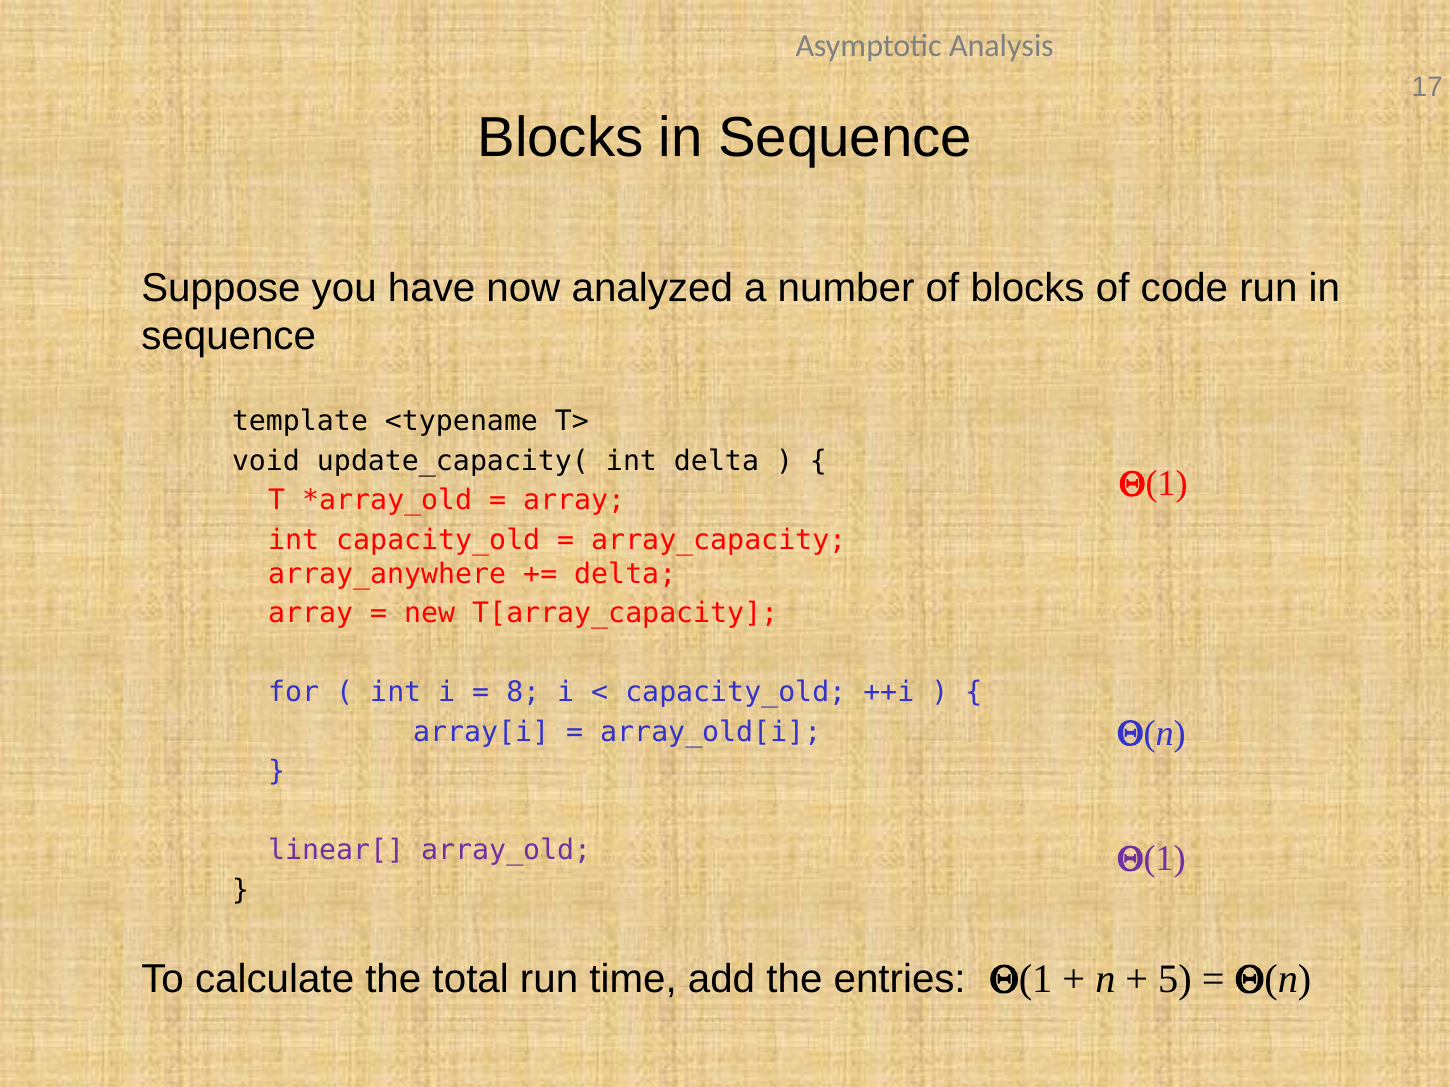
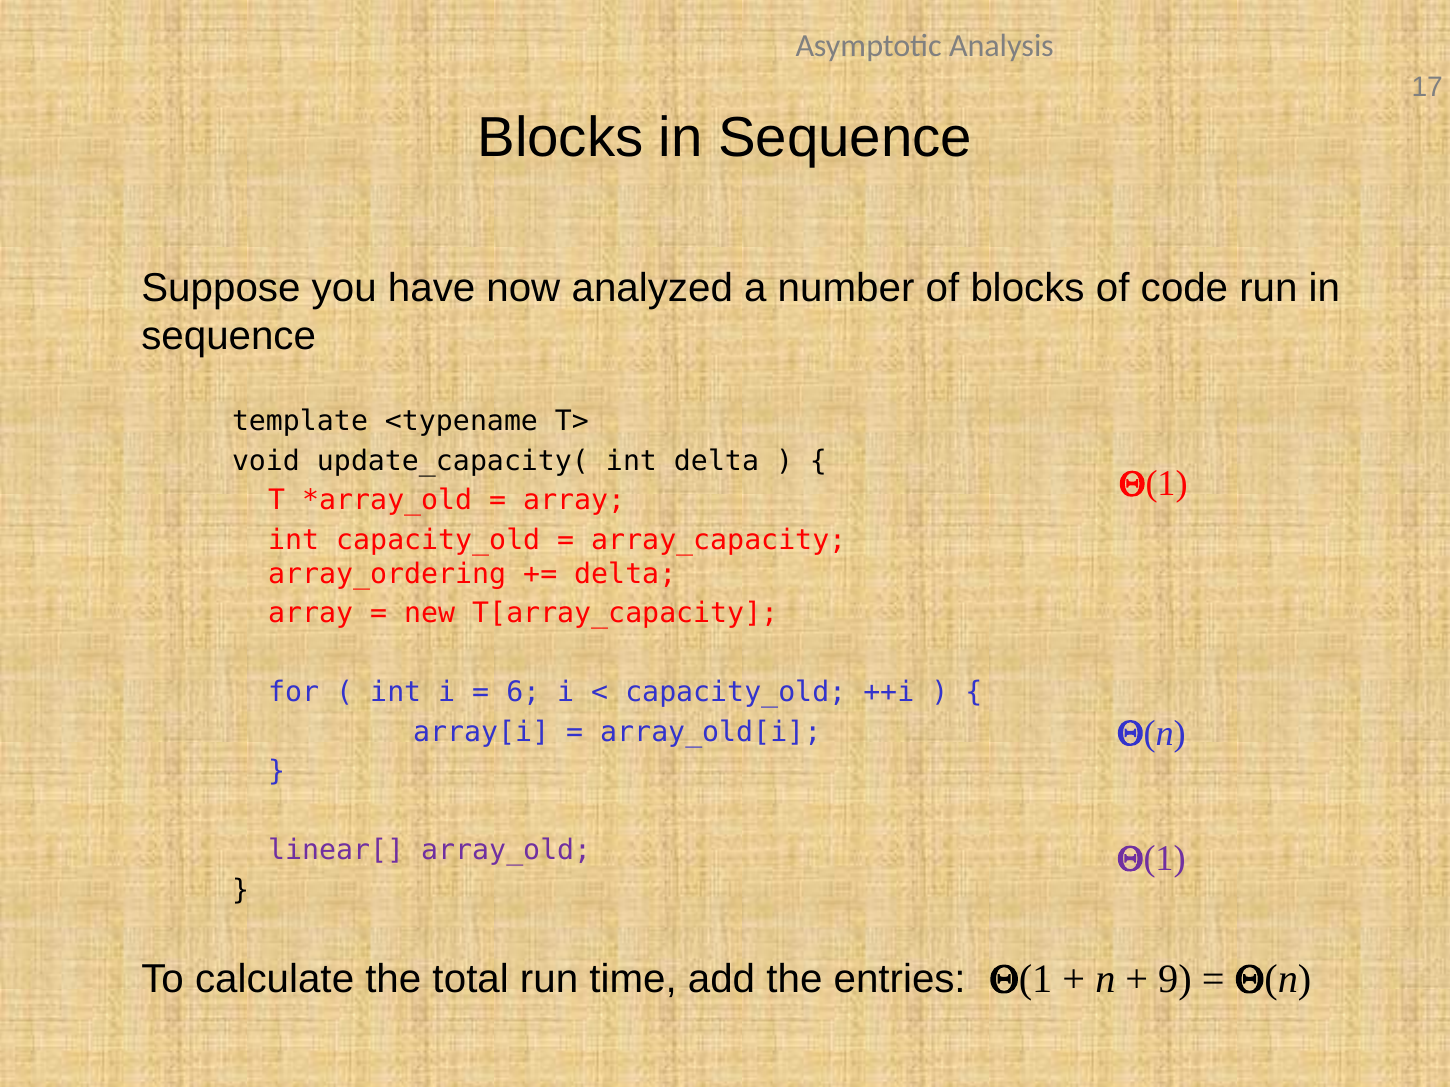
array_anywhere: array_anywhere -> array_ordering (387, 574)
8: 8 -> 6 (523, 693)
5: 5 -> 9 (1175, 980)
